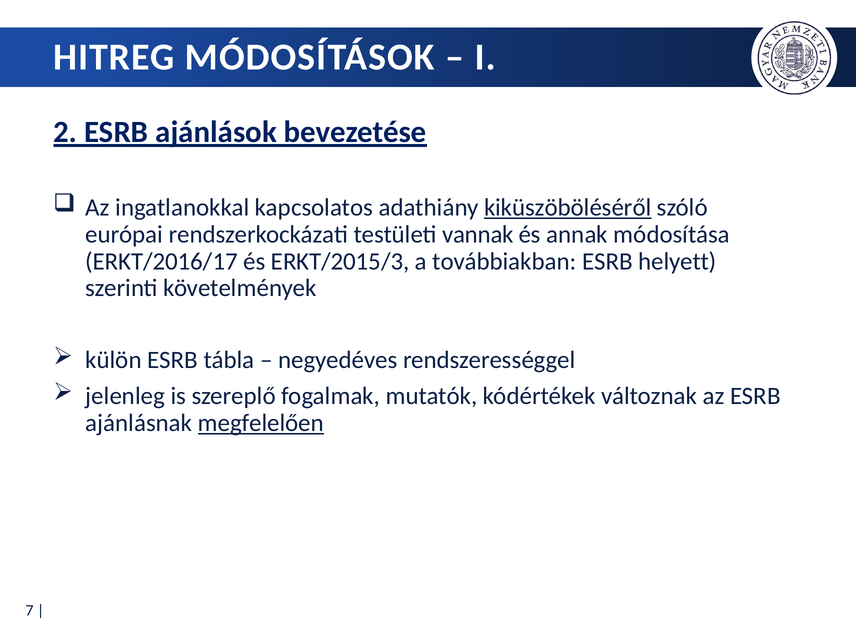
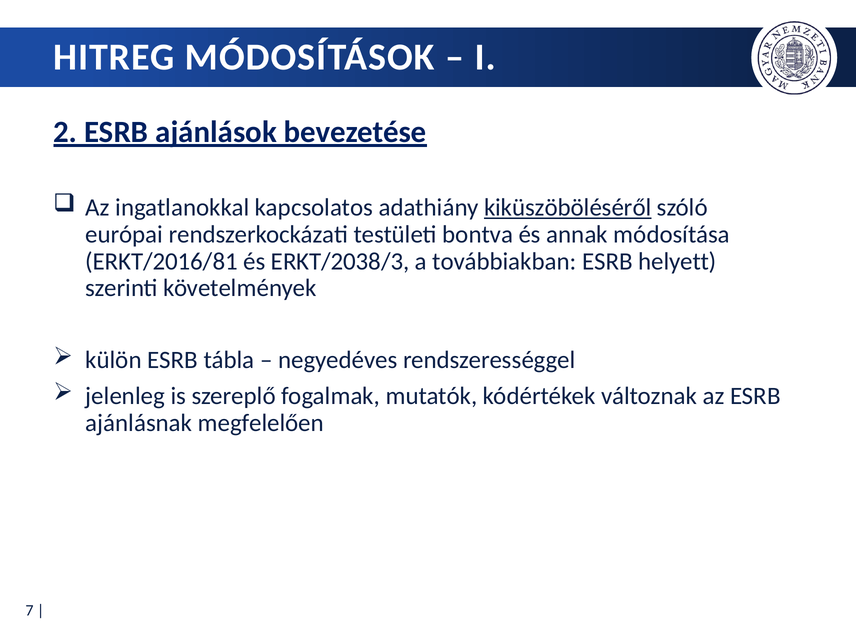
vannak: vannak -> bontva (478, 234)
ERKT/2016/17: ERKT/2016/17 -> ERKT/2016/81 (162, 261)
ERKT/2015/3: ERKT/2015/3 -> ERKT/2038/3 (340, 261)
megfelelően underline: present -> none (261, 423)
